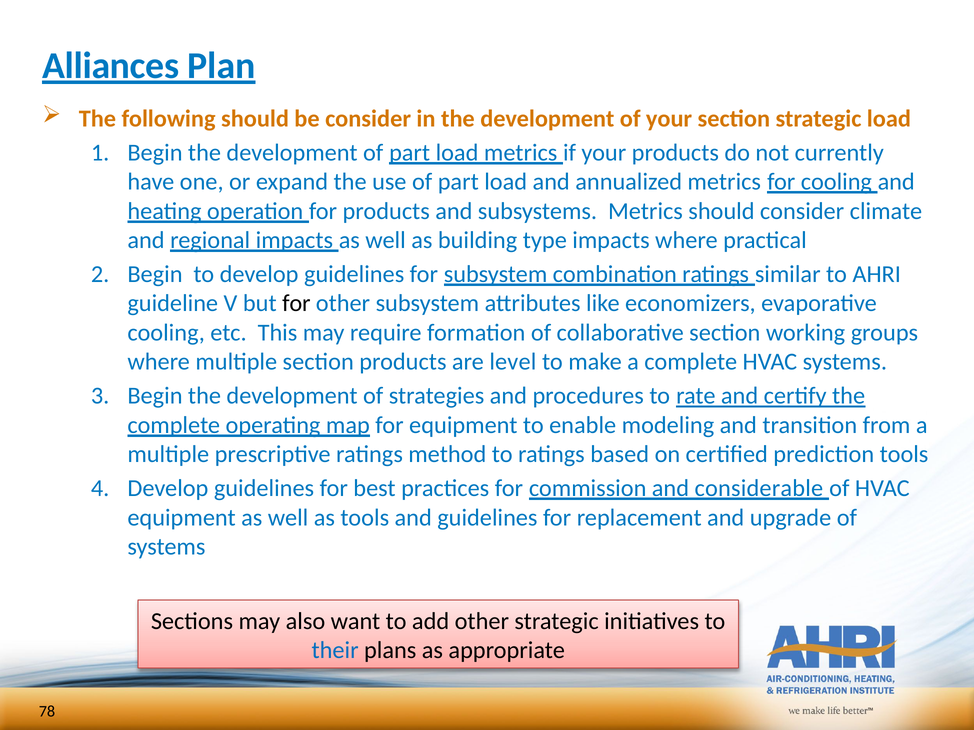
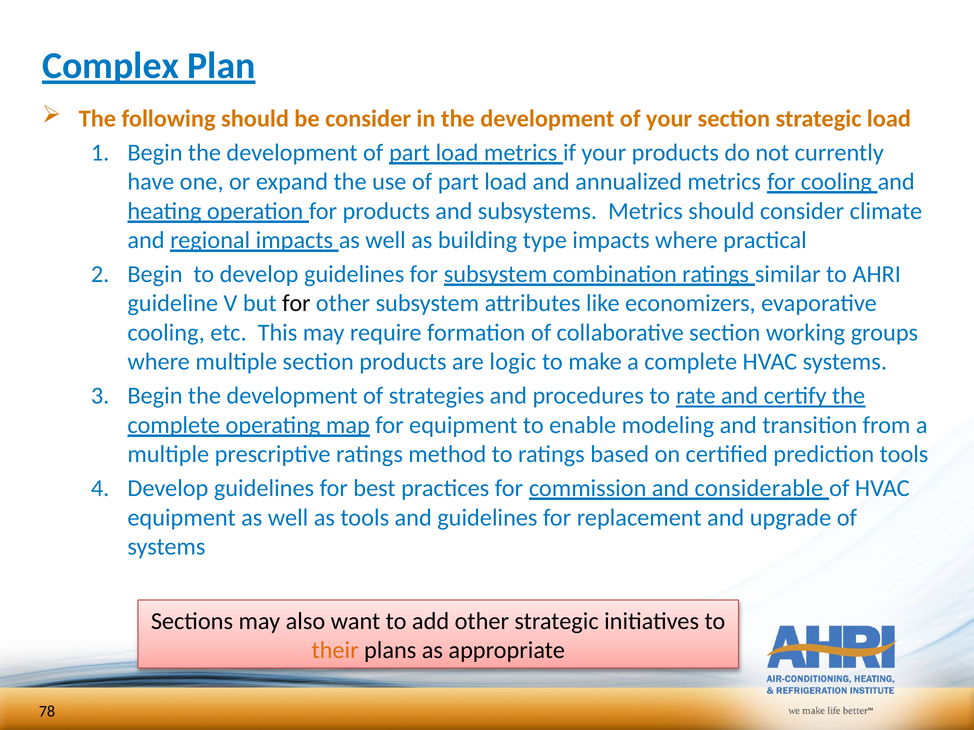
Alliances: Alliances -> Complex (111, 66)
level: level -> logic (513, 362)
their colour: blue -> orange (335, 651)
